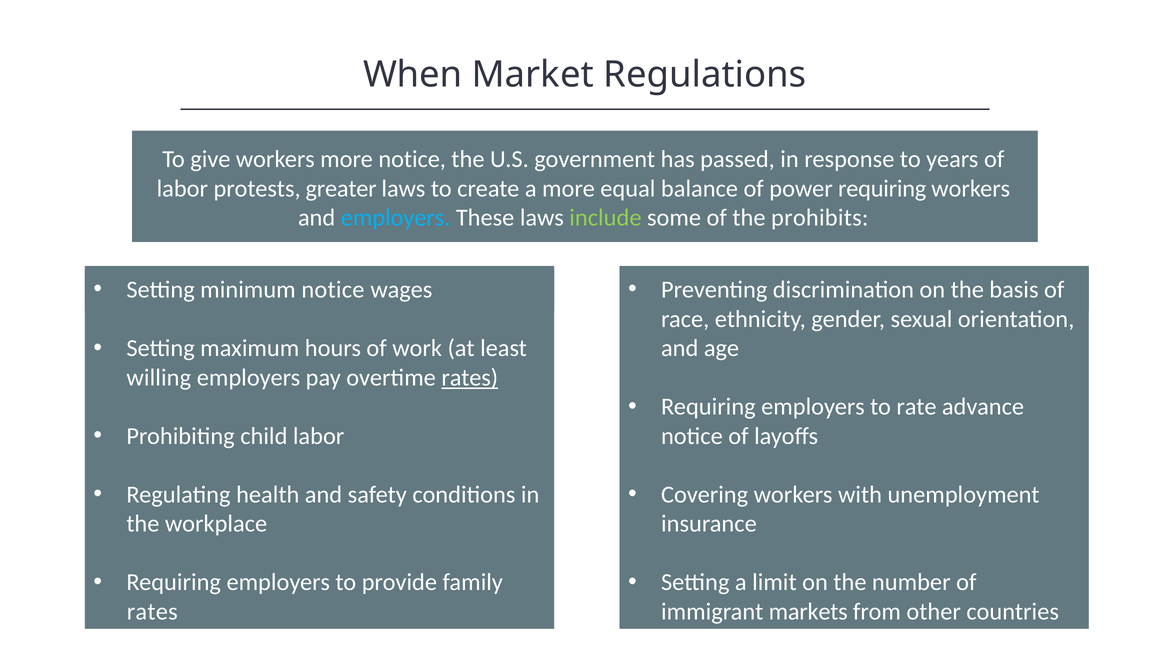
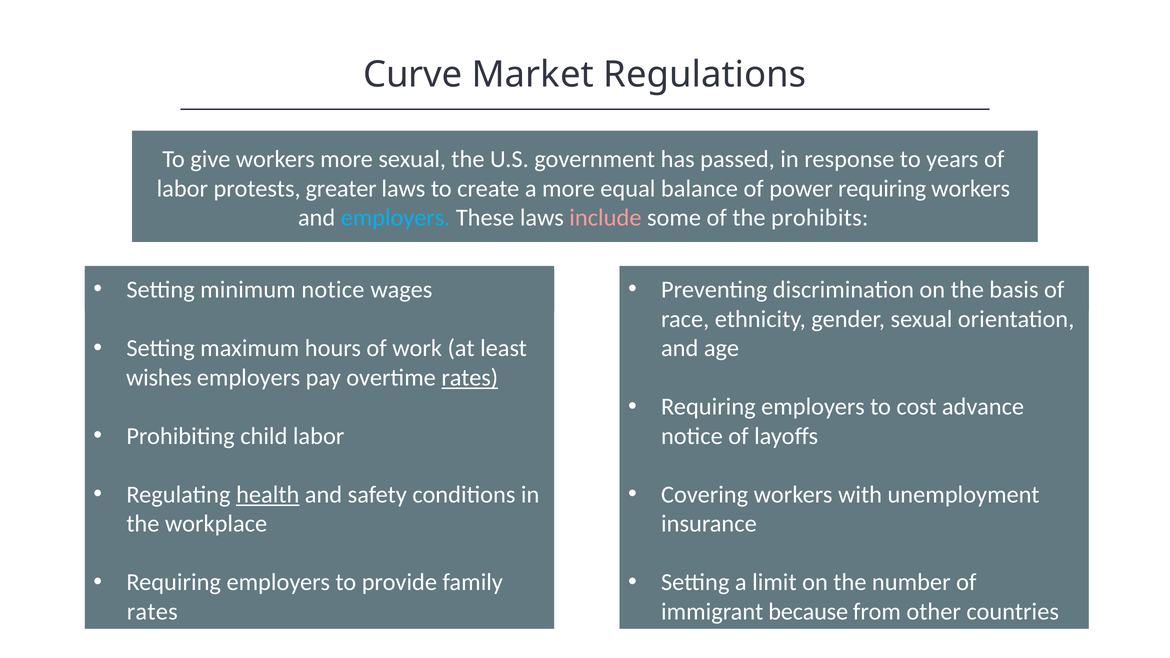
When: When -> Curve (413, 75)
more notice: notice -> sexual (412, 159)
include colour: light green -> pink (605, 218)
willing: willing -> wishes (159, 378)
rate: rate -> cost (917, 407)
health underline: none -> present (268, 495)
markets: markets -> because (808, 612)
